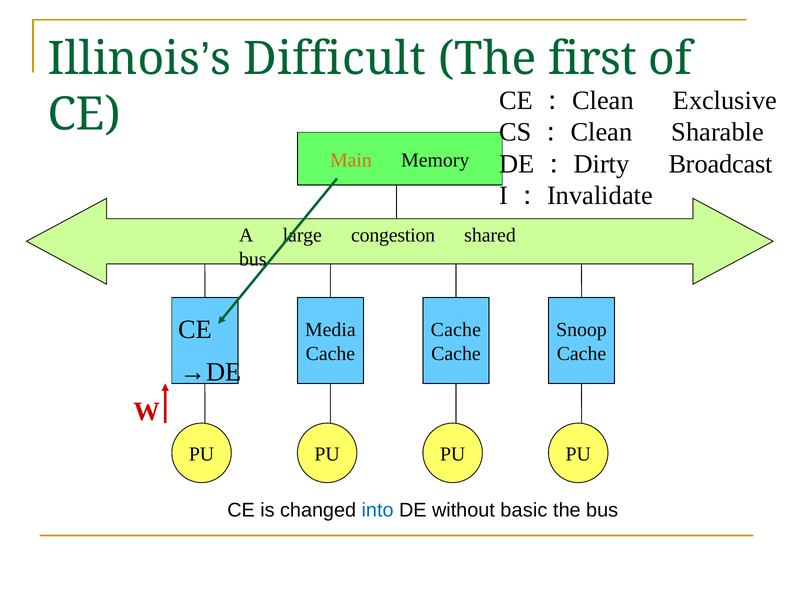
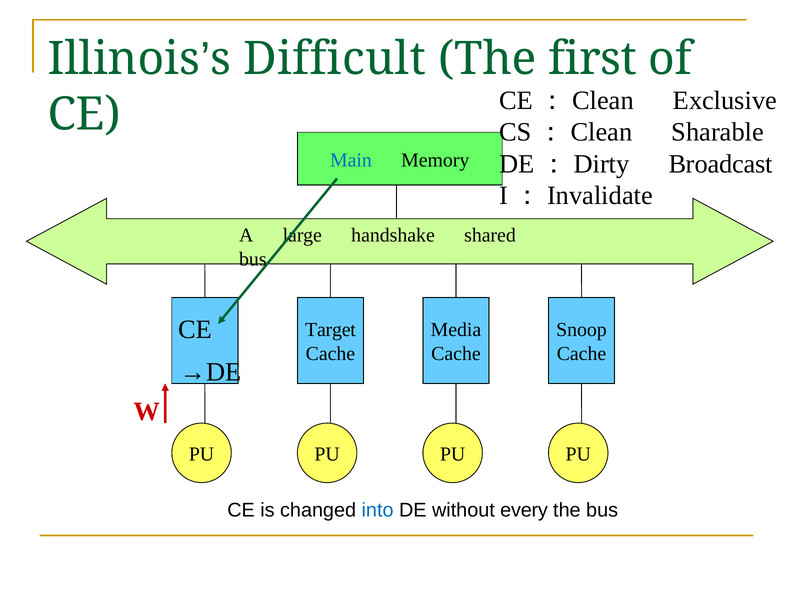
Main colour: orange -> blue (351, 160)
congestion: congestion -> handshake (393, 235)
Media: Media -> Target (330, 330)
Cache: Cache -> Media (456, 330)
basic: basic -> every (524, 510)
